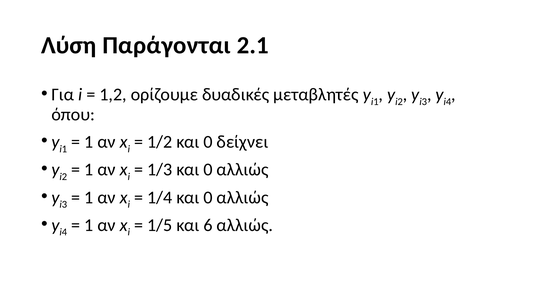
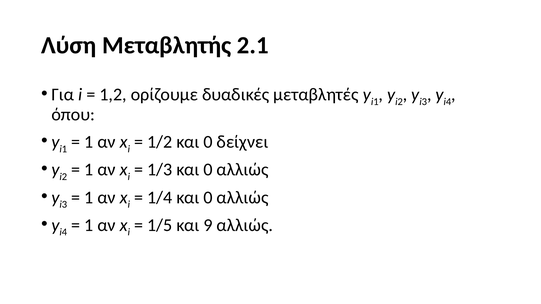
Παράγονται: Παράγονται -> Μεταβλητής (167, 45)
6: 6 -> 9 (208, 225)
